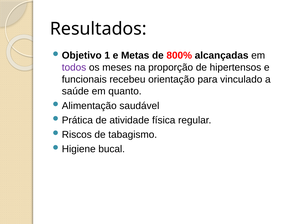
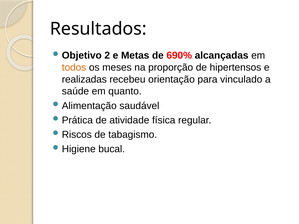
1: 1 -> 2 (107, 55)
800%: 800% -> 690% (179, 55)
todos colour: purple -> orange (74, 67)
funcionais: funcionais -> realizadas (84, 79)
